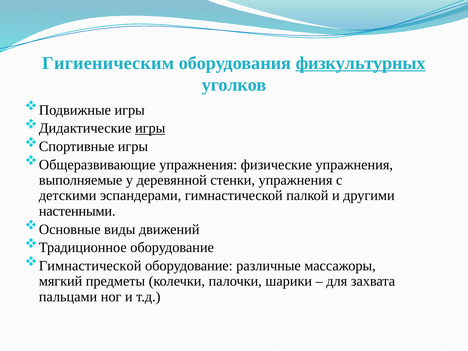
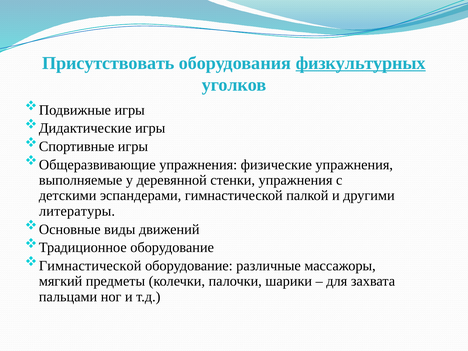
Гигиеническим: Гигиеническим -> Присутствовать (108, 63)
игры underline: present -> none (150, 128)
настенными: настенными -> литературы (77, 211)
